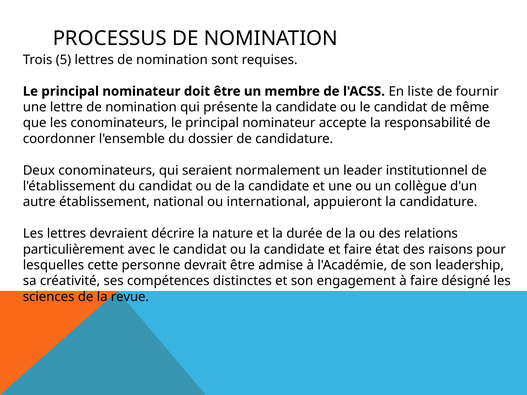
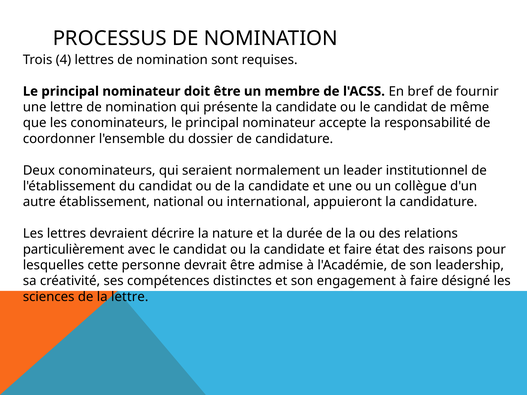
5: 5 -> 4 (63, 60)
liste: liste -> bref (420, 91)
la revue: revue -> lettre (130, 297)
